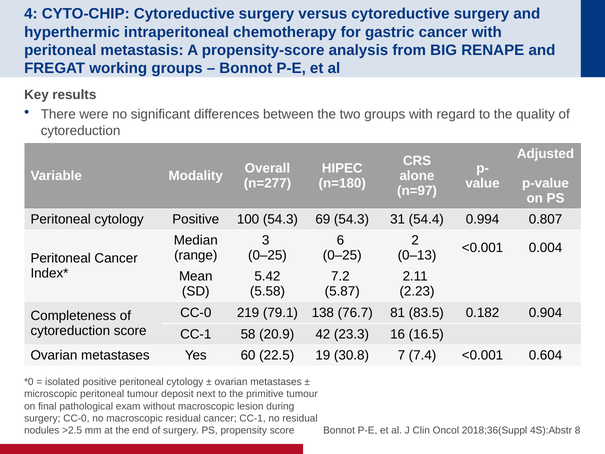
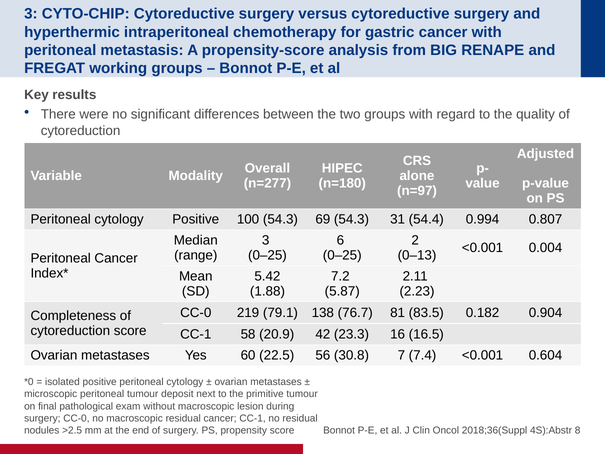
4: 4 -> 3 (31, 14)
5.58: 5.58 -> 1.88 (267, 291)
19: 19 -> 56 (323, 355)
